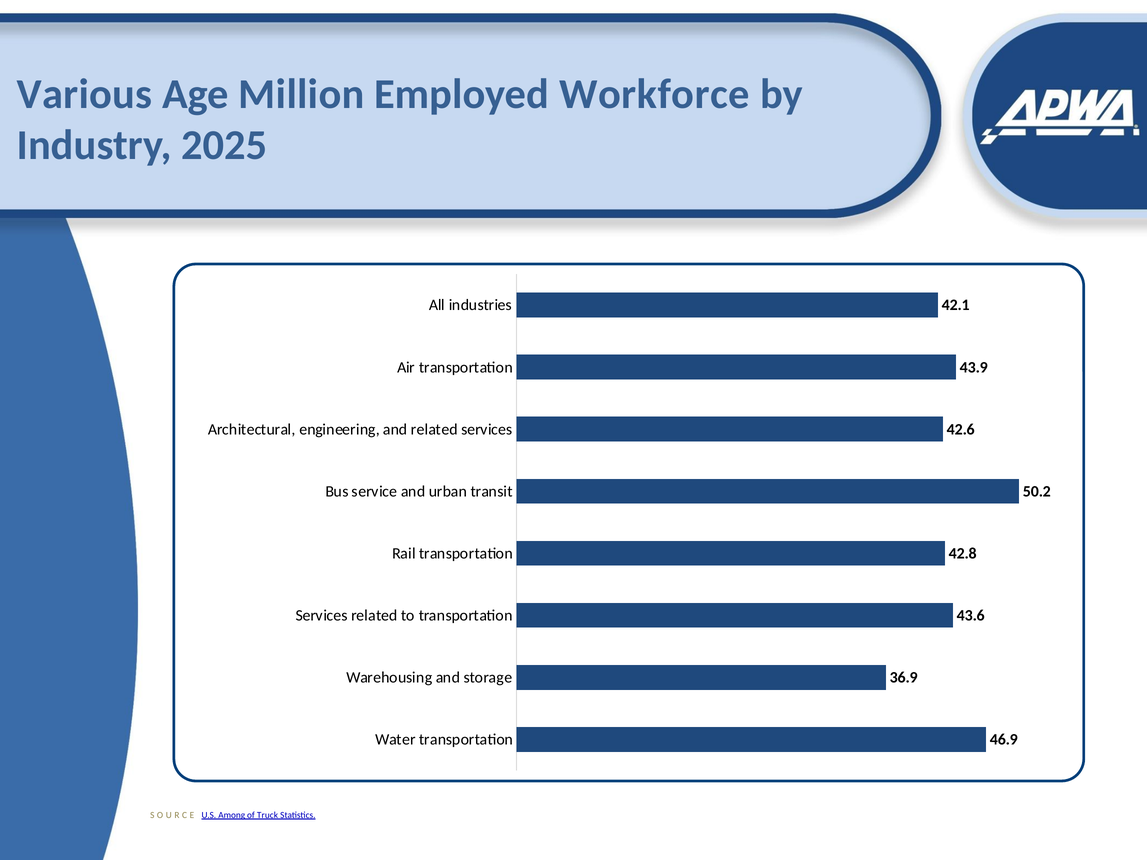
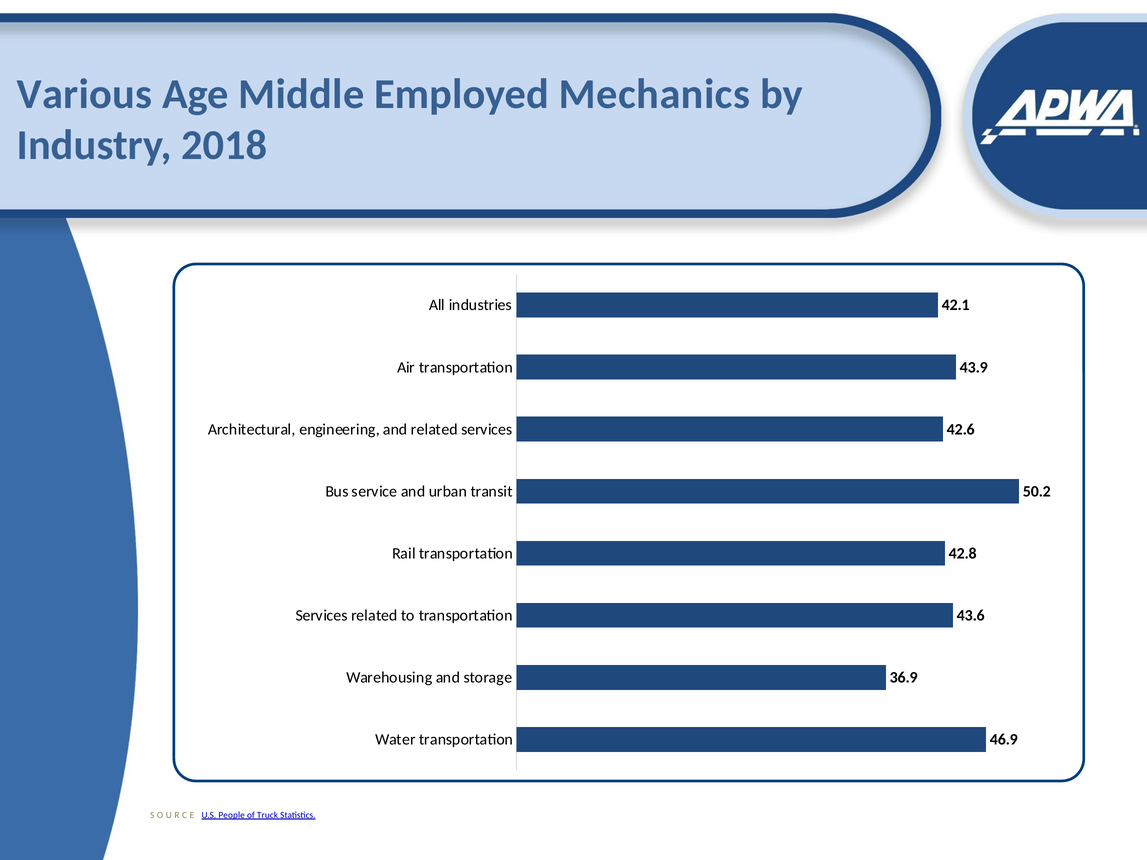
Million: Million -> Middle (301, 95)
Workforce: Workforce -> Mechanics (654, 95)
2025: 2025 -> 2018 (224, 145)
Among: Among -> People (232, 815)
